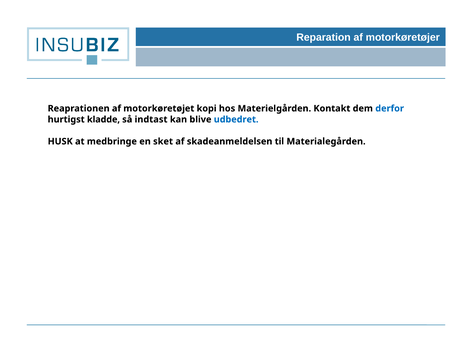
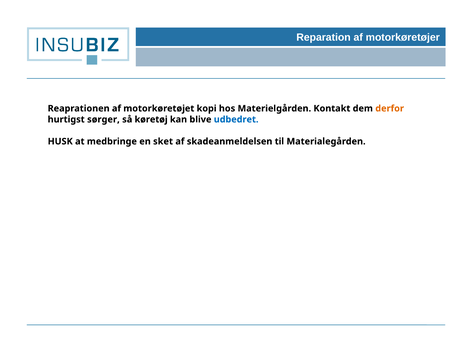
derfor colour: blue -> orange (390, 108)
kladde: kladde -> sørger (103, 119)
indtast: indtast -> køretøj (151, 119)
